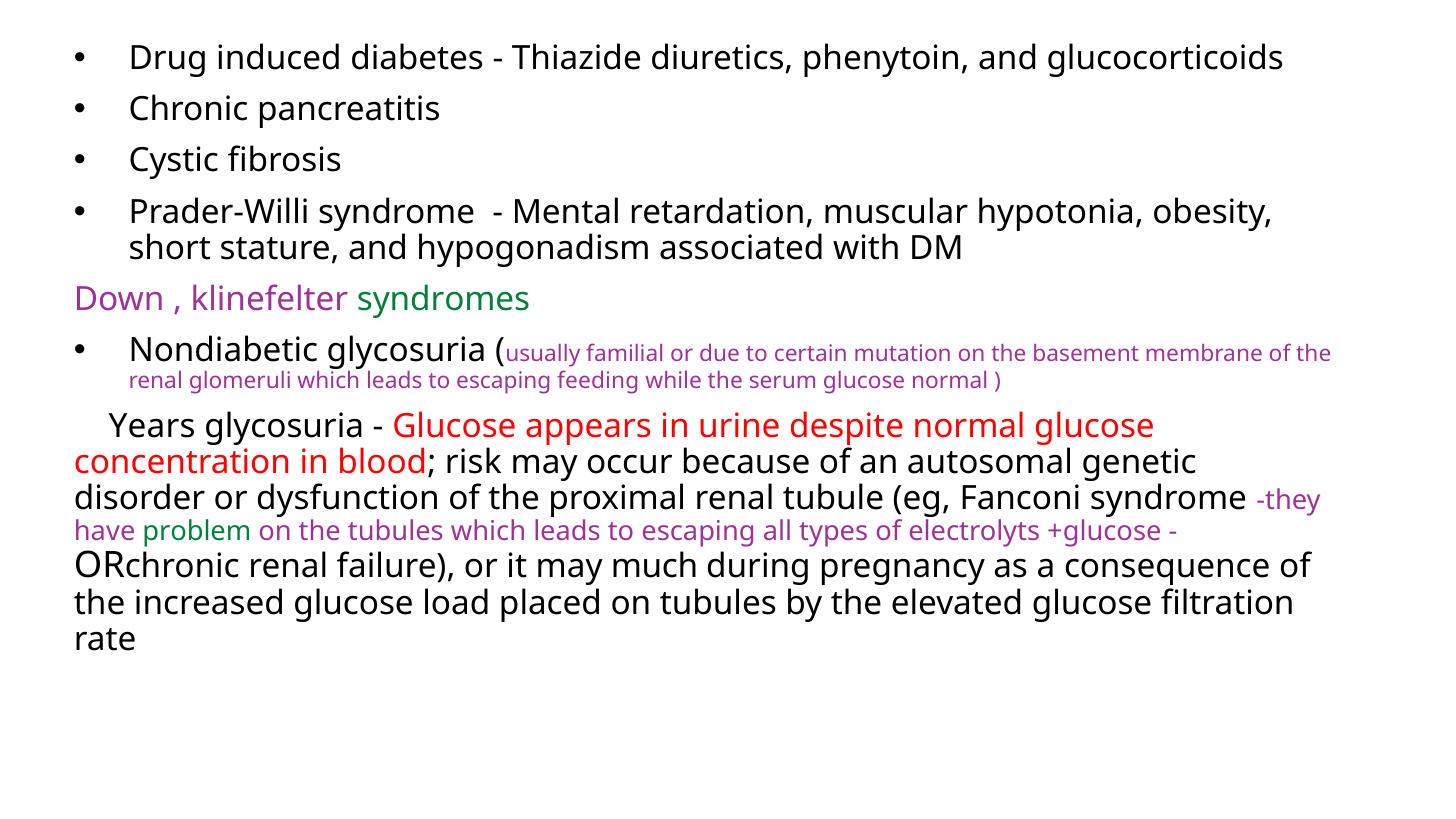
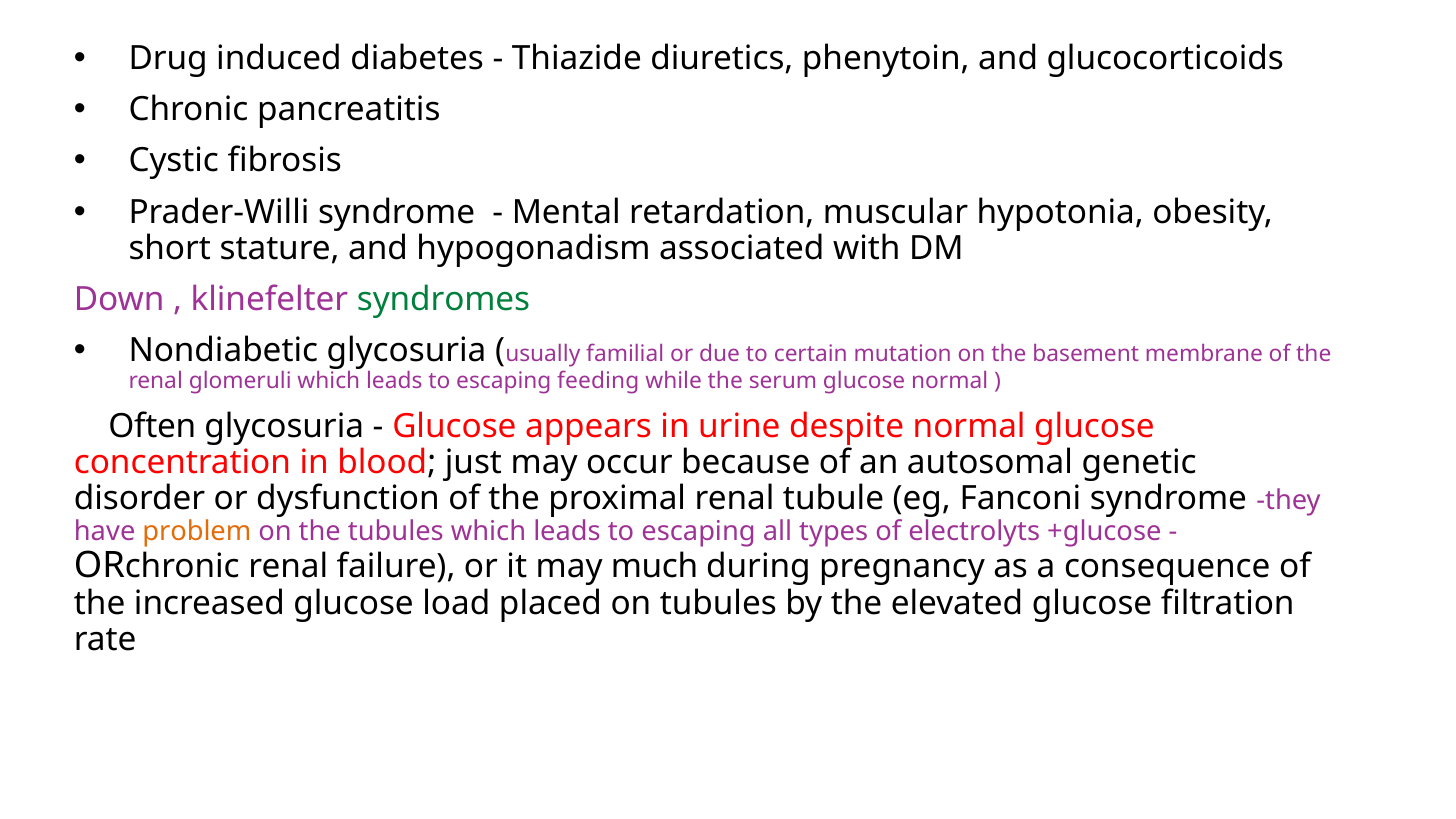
Years: Years -> Often (152, 426)
risk: risk -> just (473, 462)
problem colour: green -> orange (197, 531)
